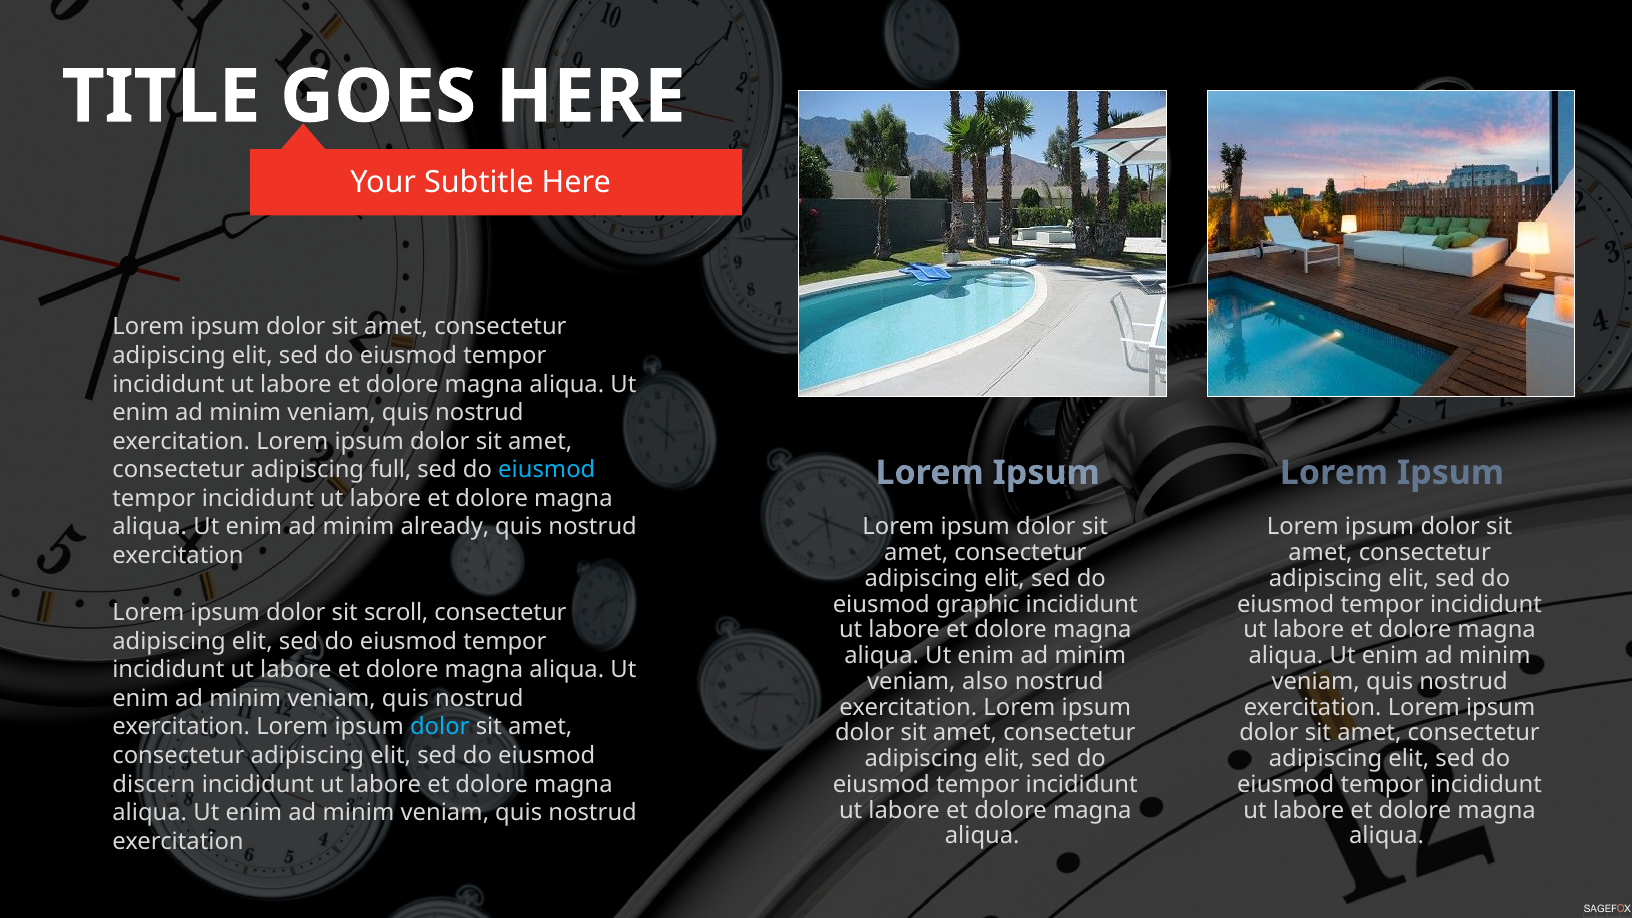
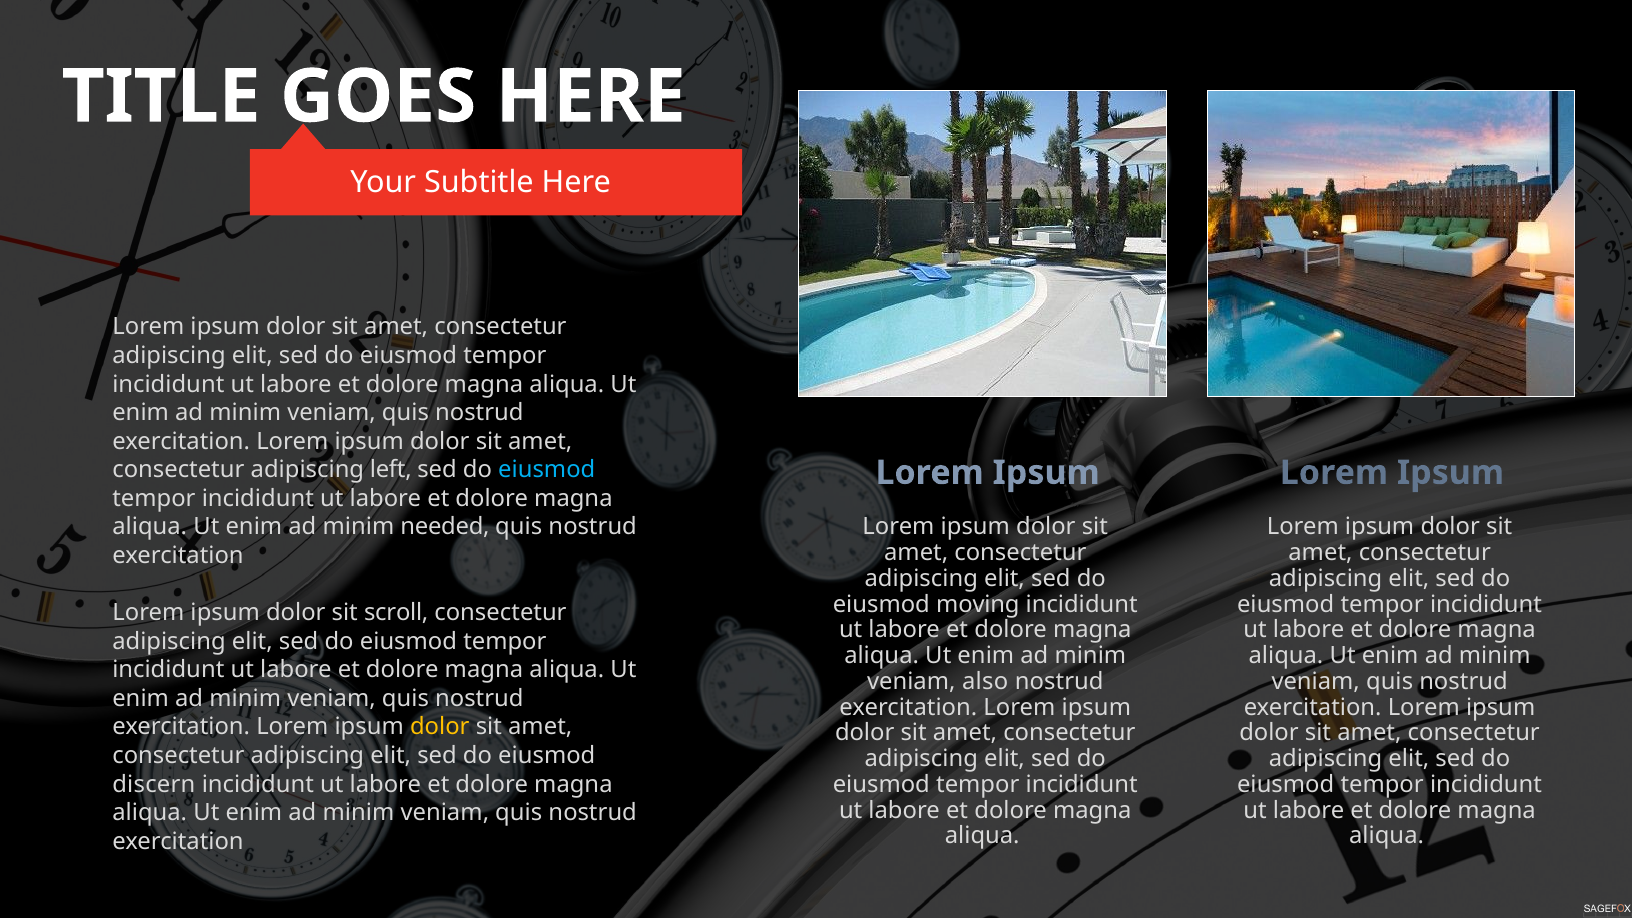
full: full -> left (391, 470)
already: already -> needed (445, 527)
graphic: graphic -> moving (978, 604)
dolor colour: light blue -> yellow (440, 727)
